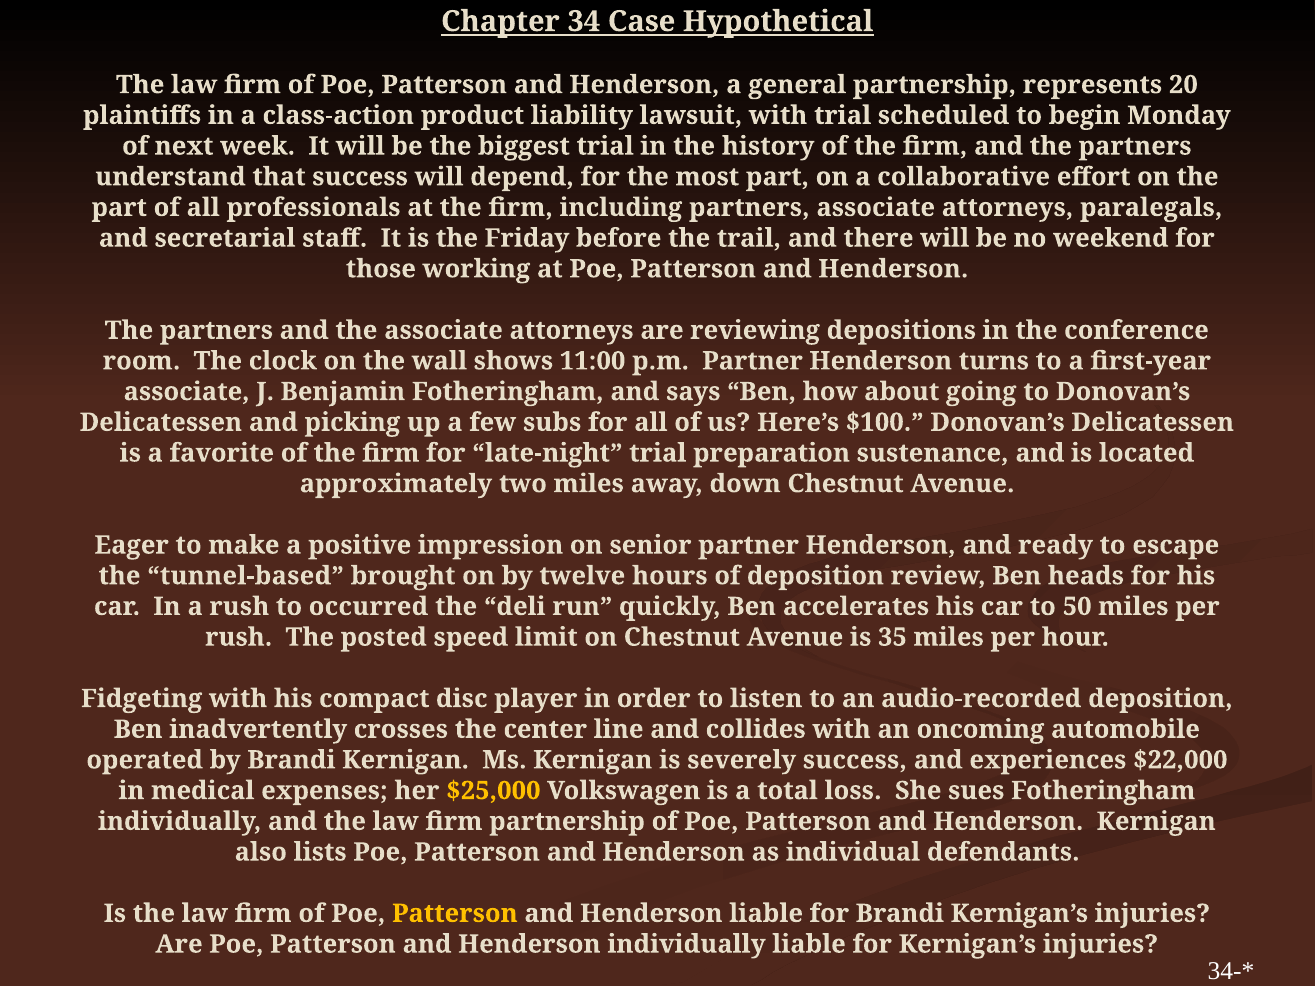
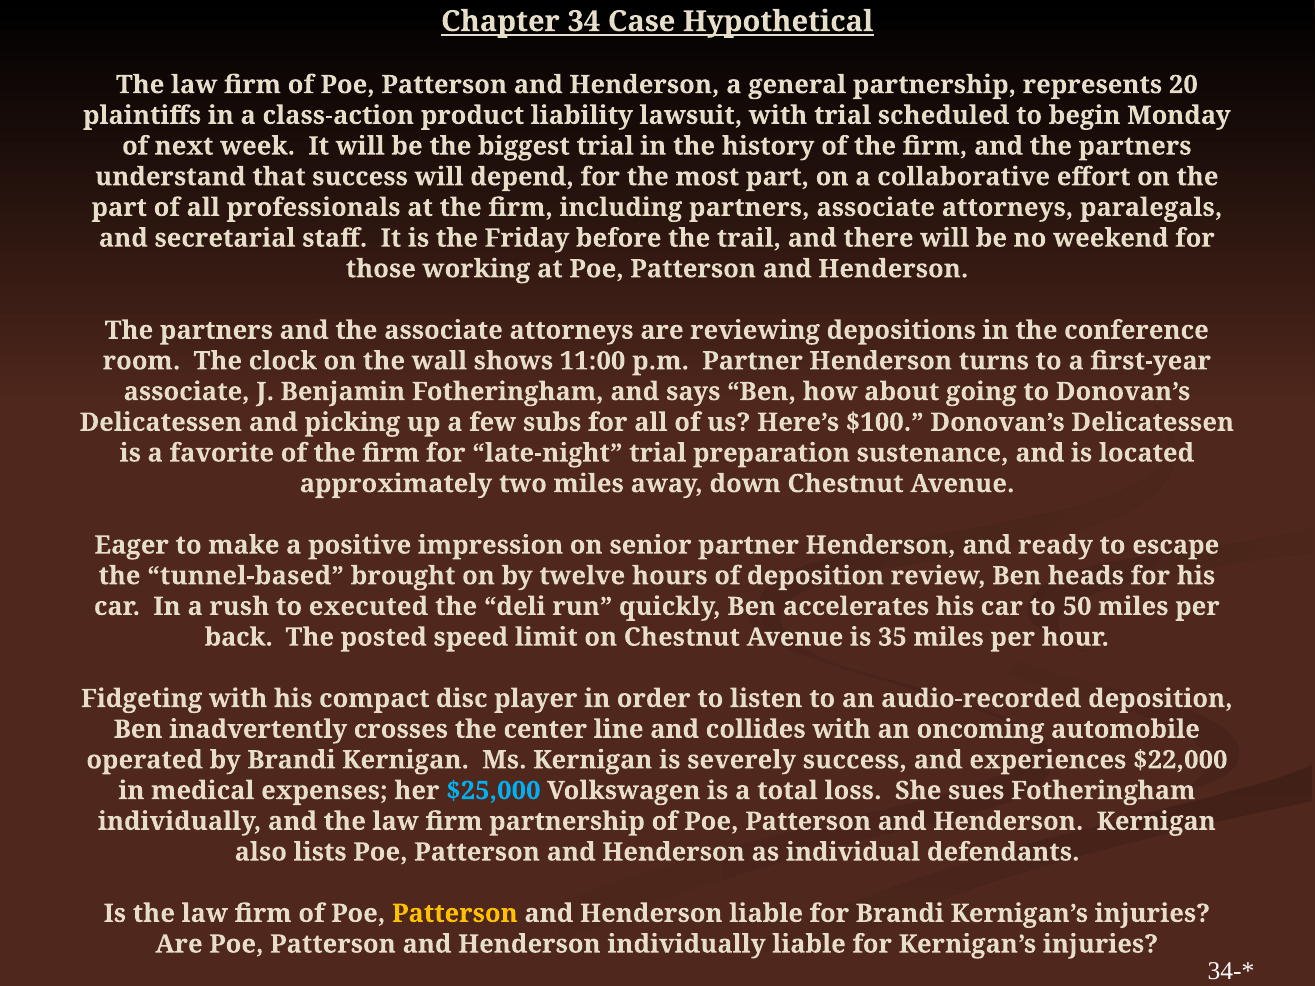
occurred: occurred -> executed (368, 607)
rush: rush -> back (239, 637)
$25,000 colour: yellow -> light blue (493, 791)
